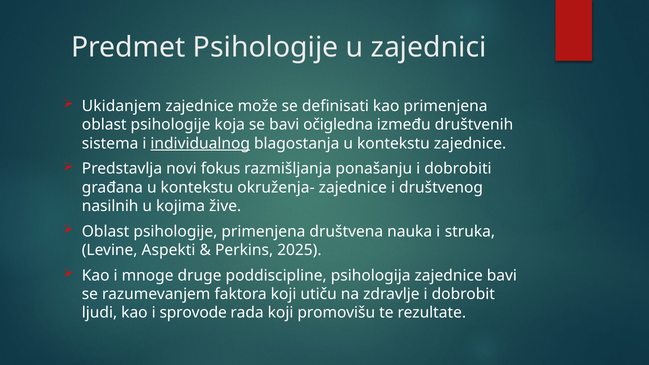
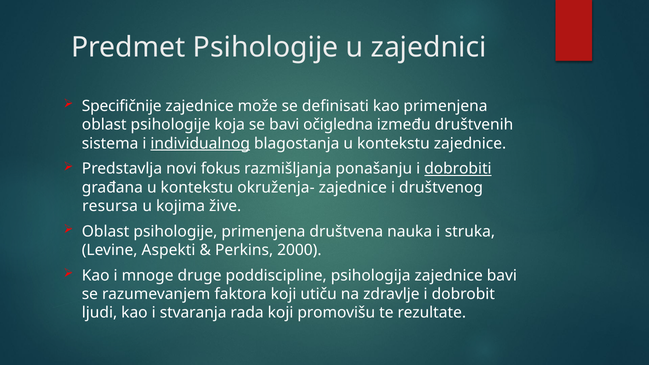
Ukidanjem: Ukidanjem -> Specifičnije (122, 106)
dobrobiti underline: none -> present (458, 169)
nasilnih: nasilnih -> resursa (110, 206)
2025: 2025 -> 2000 (299, 250)
sprovode: sprovode -> stvaranja (193, 313)
